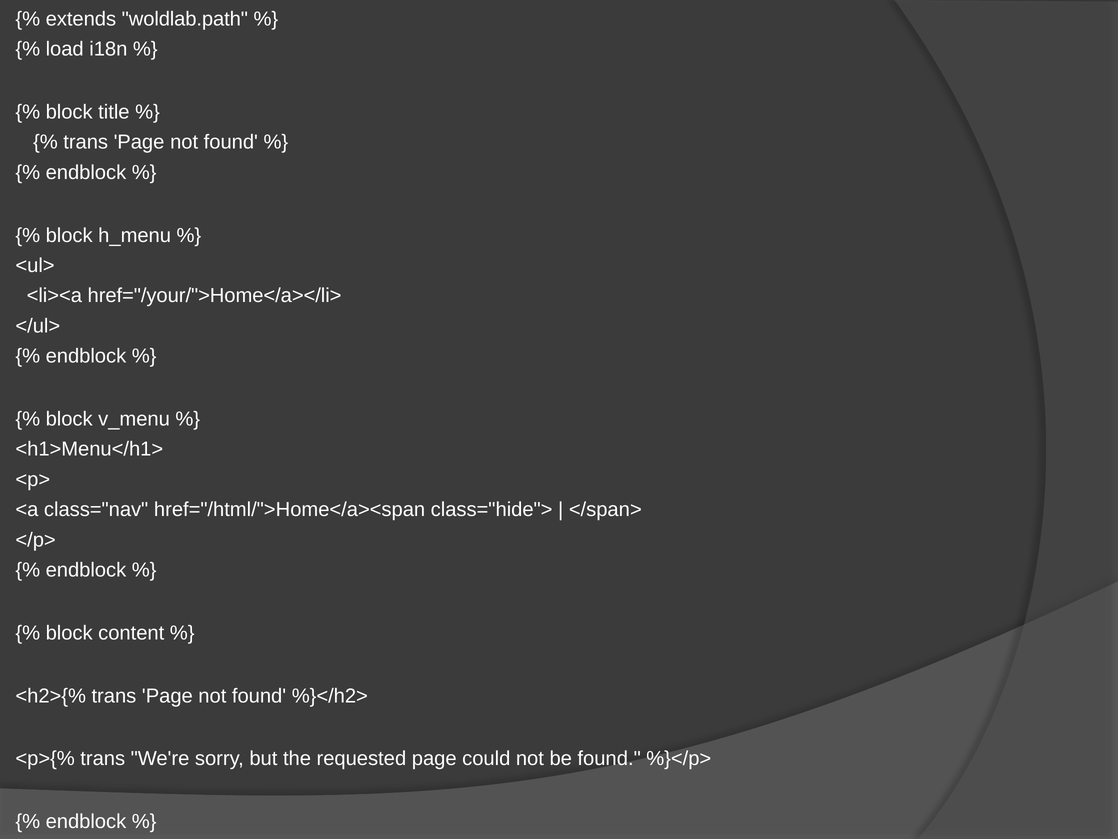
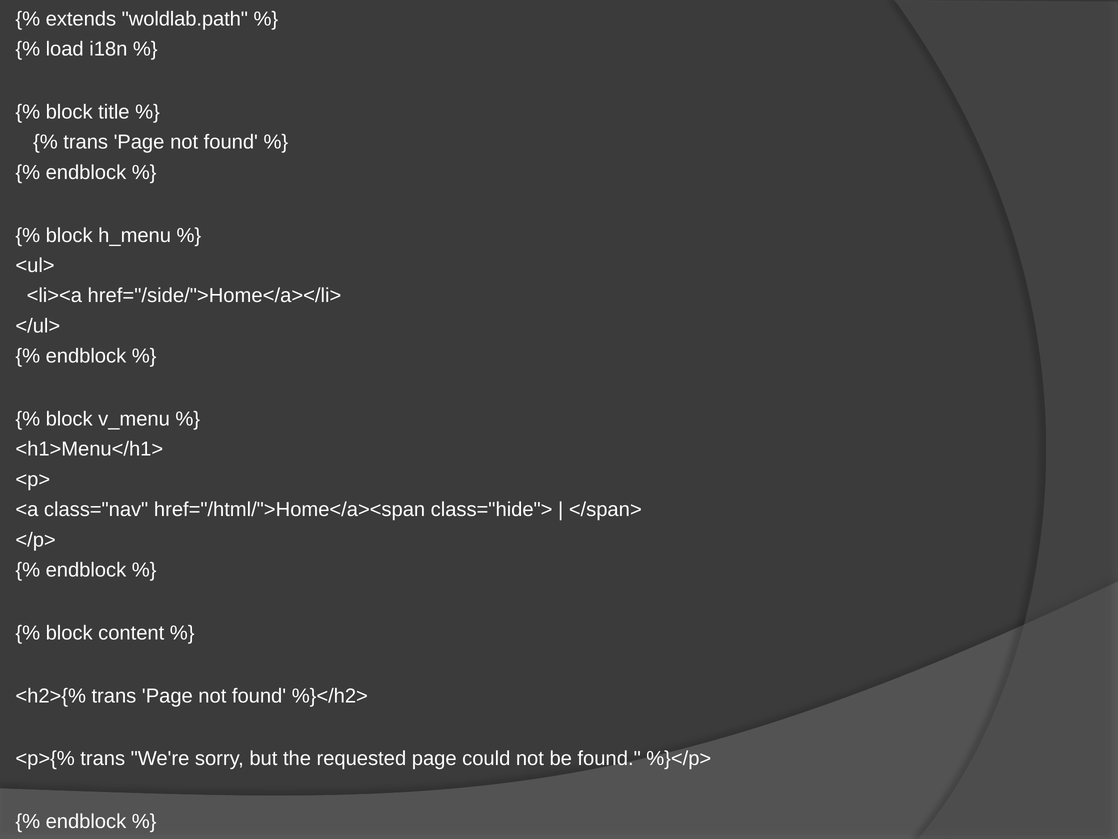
href="/your/">Home</a></li>: href="/your/">Home</a></li> -> href="/side/">Home</a></li> (214, 296)
